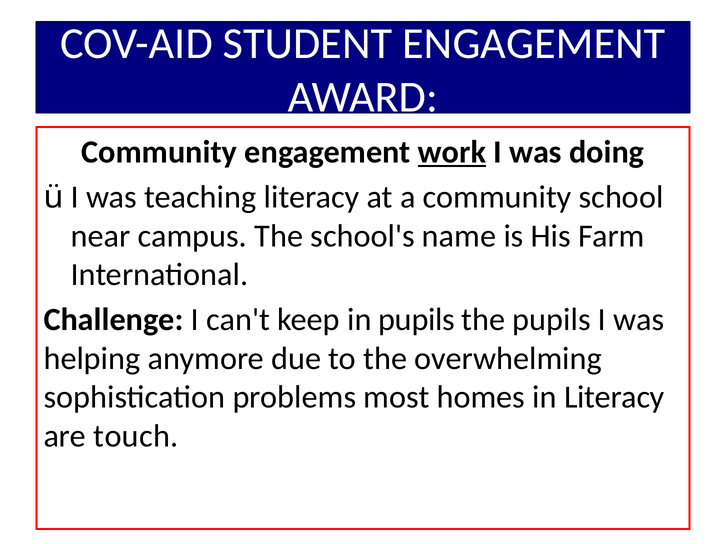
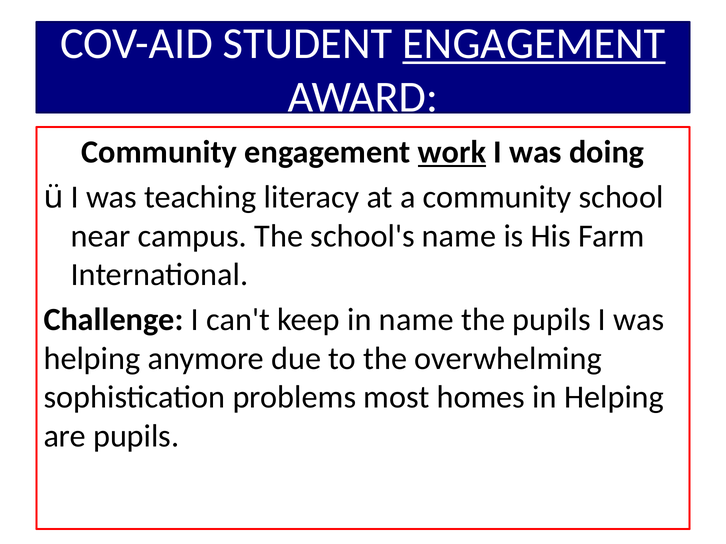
ENGAGEMENT underline: none -> present (534, 44)
in pupils: pupils -> name (416, 320)
in Literacy: Literacy -> Helping (614, 398)
are touch: touch -> pupils (136, 436)
